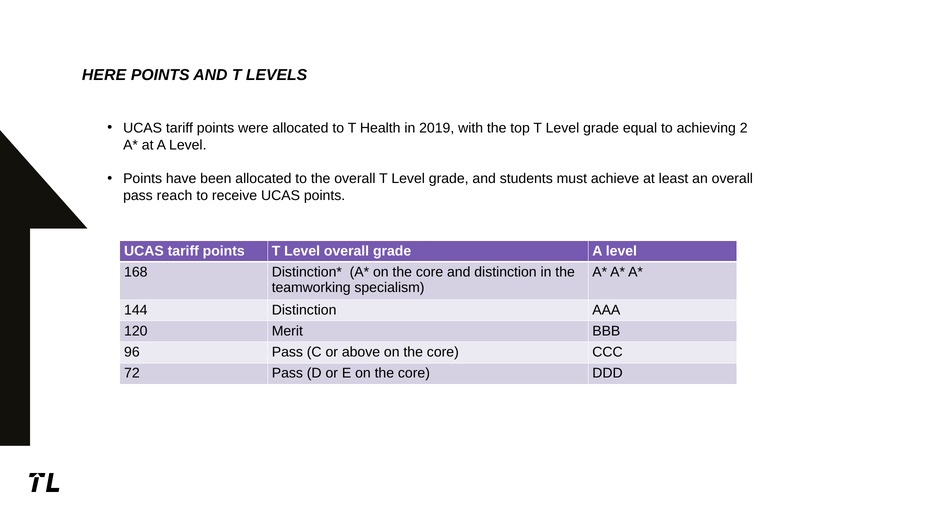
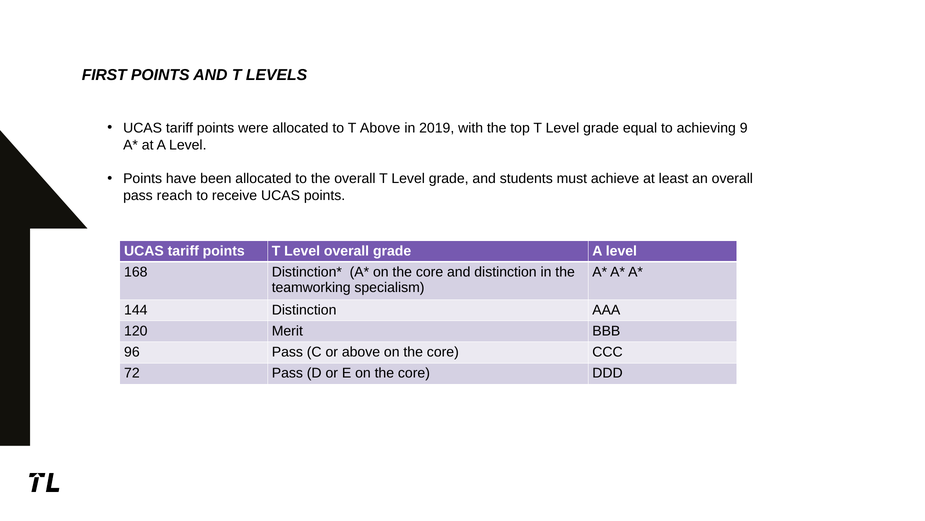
HERE: HERE -> FIRST (104, 75)
T Health: Health -> Above (380, 128)
2: 2 -> 9 (744, 128)
